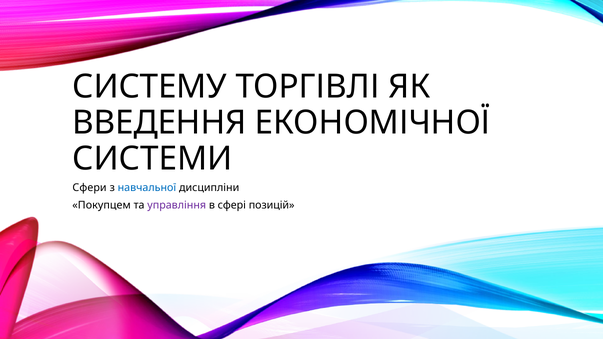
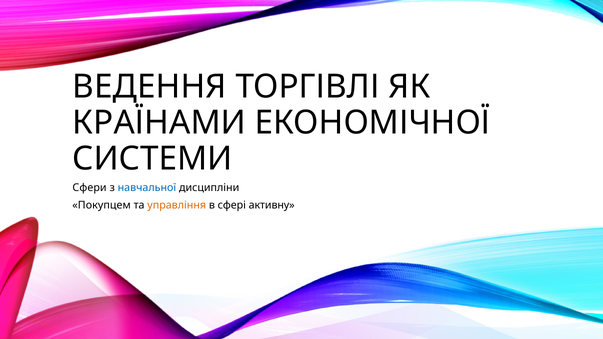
СИСТЕМУ: СИСТЕМУ -> ВЕДЕННЯ (150, 87)
ВВЕДЕННЯ: ВВЕДЕННЯ -> КРАЇНАМИ (159, 123)
управління colour: purple -> orange (177, 205)
позицій: позицій -> активну (272, 205)
